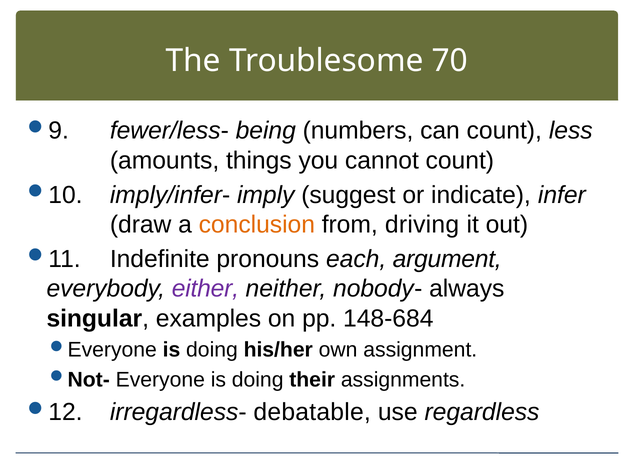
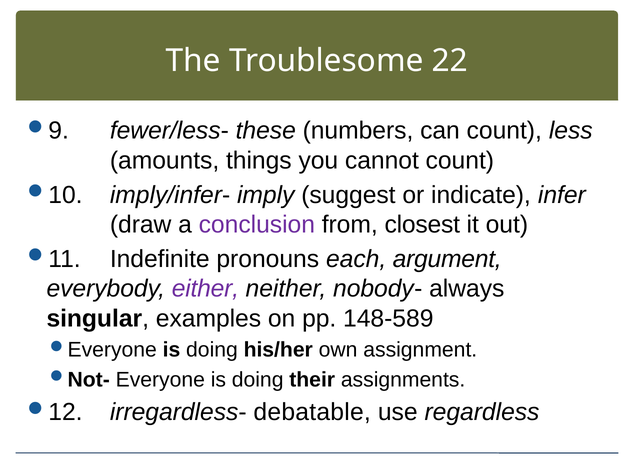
70: 70 -> 22 (450, 61)
being: being -> these (266, 131)
conclusion colour: orange -> purple (257, 224)
driving: driving -> closest (422, 224)
148-684: 148-684 -> 148-589 (388, 318)
